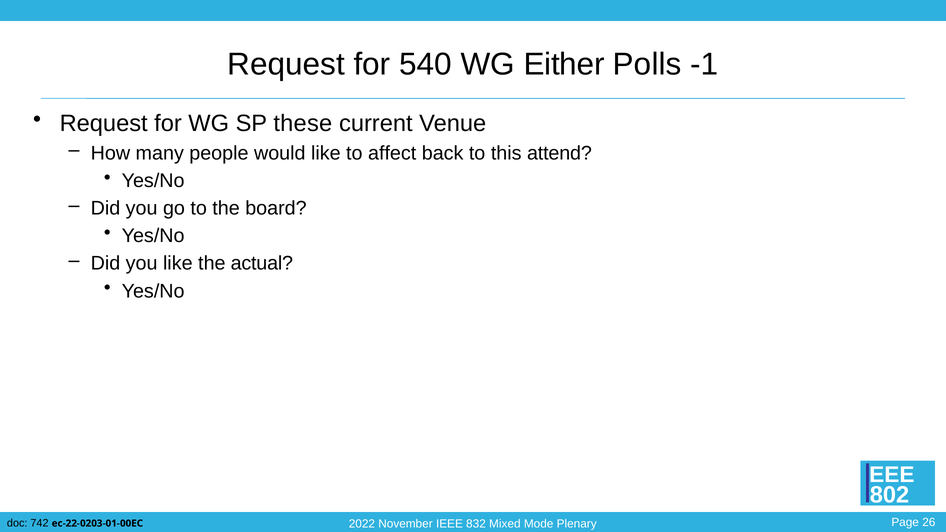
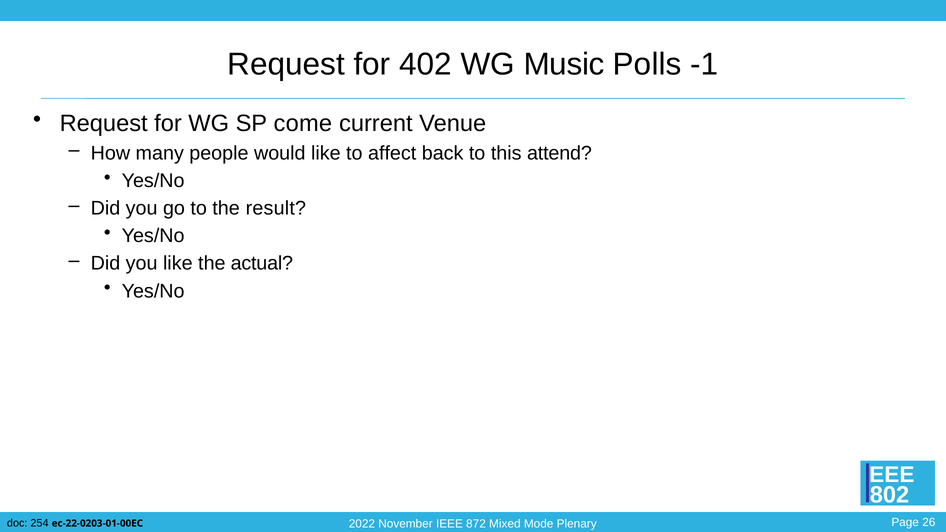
540: 540 -> 402 (425, 64)
Either: Either -> Music (564, 64)
these: these -> come (303, 123)
board: board -> result (276, 208)
742: 742 -> 254 (40, 523)
832: 832 -> 872 (476, 524)
